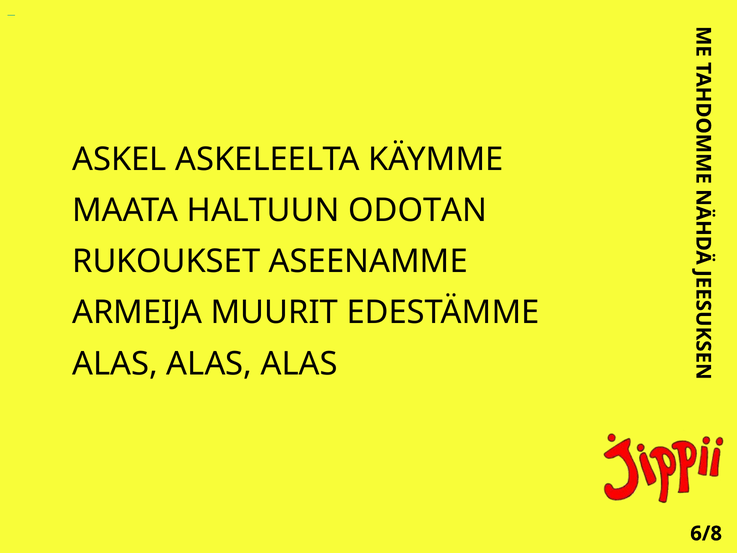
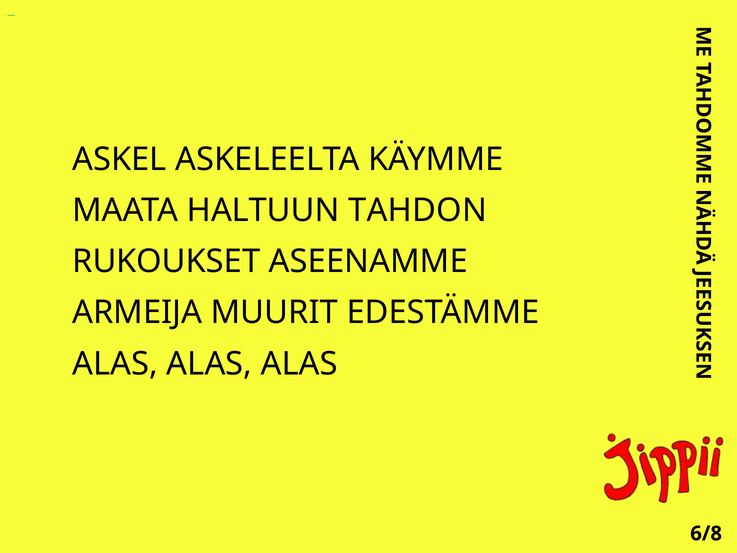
ODOTAN: ODOTAN -> TAHDON (418, 210)
